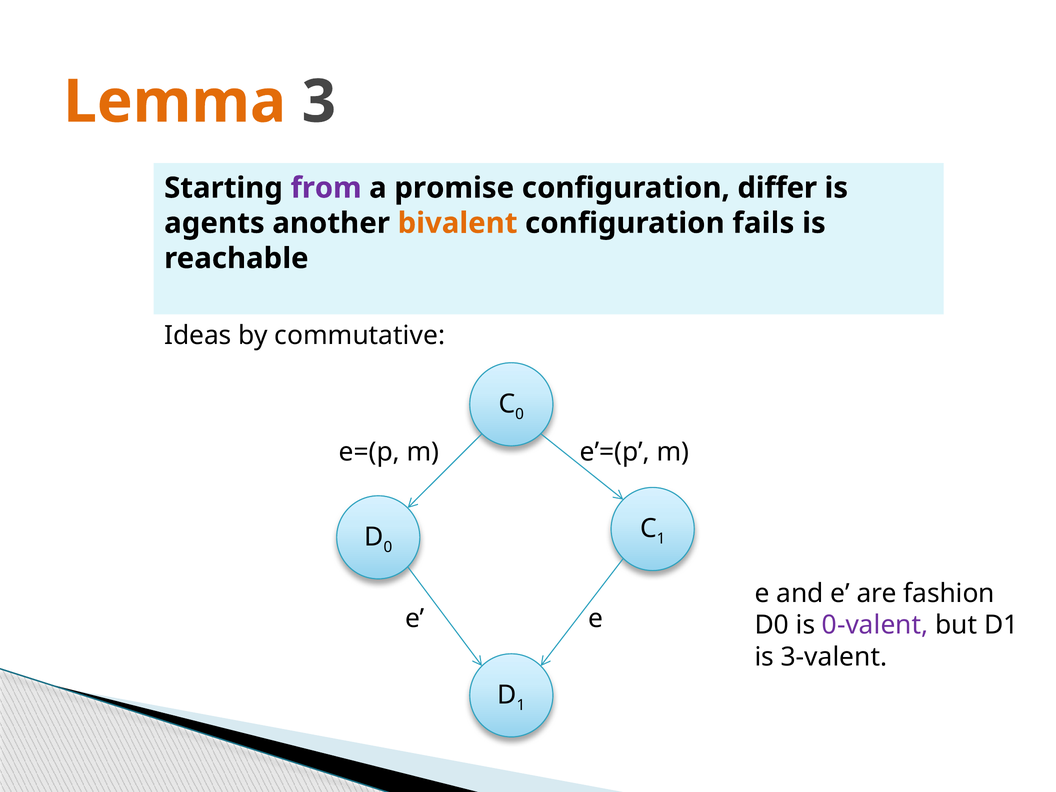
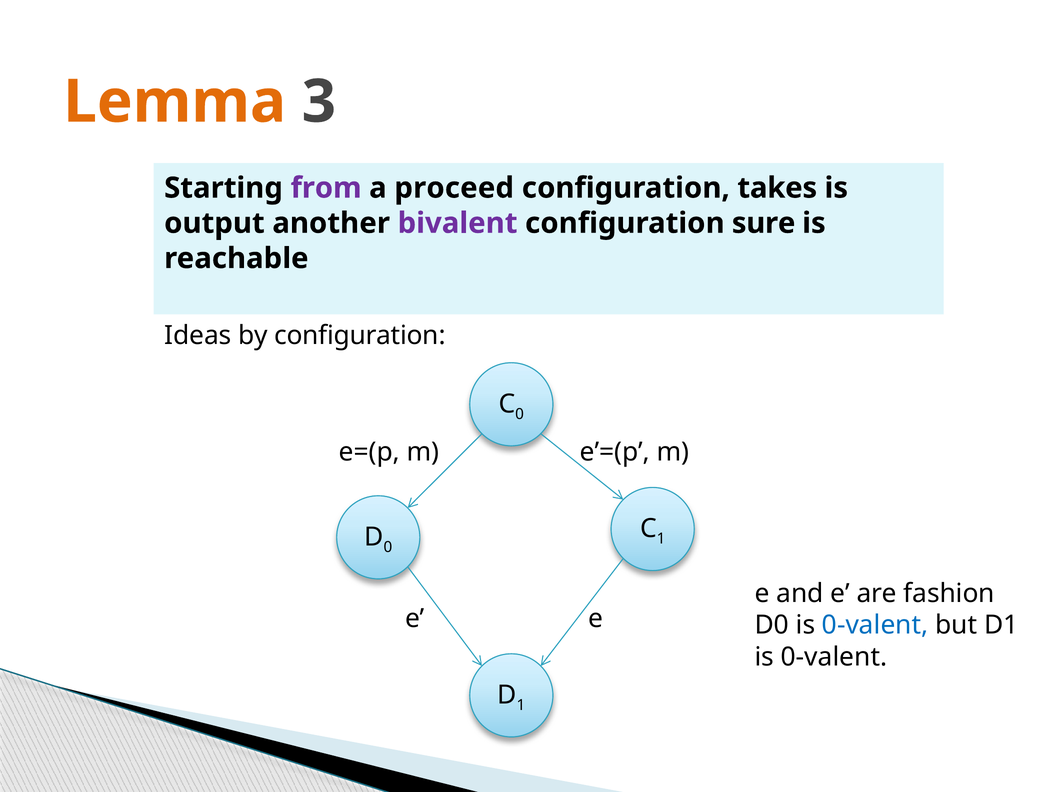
promise: promise -> proceed (454, 188)
differ: differ -> takes (777, 188)
agents: agents -> output (214, 223)
bivalent colour: orange -> purple (458, 223)
fails: fails -> sure (764, 223)
by commutative: commutative -> configuration (360, 336)
0-valent colour: purple -> blue (875, 625)
3-valent: 3-valent -> 0-valent (834, 657)
